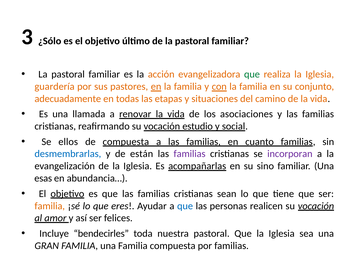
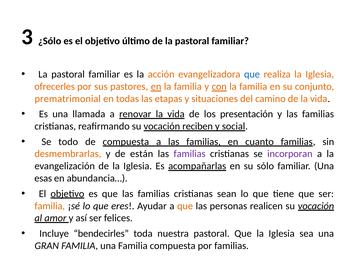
que colour: green -> blue (252, 74)
guardería: guardería -> ofrecerles (55, 87)
adecuadamente: adecuadamente -> prematrimonial (68, 99)
asociaciones: asociaciones -> presentación (247, 114)
estudio: estudio -> reciben (198, 127)
ellos: ellos -> todo (68, 142)
desmembrarlas colour: blue -> orange (68, 154)
sino: sino -> sólo (265, 166)
que colour: blue -> orange (185, 206)
